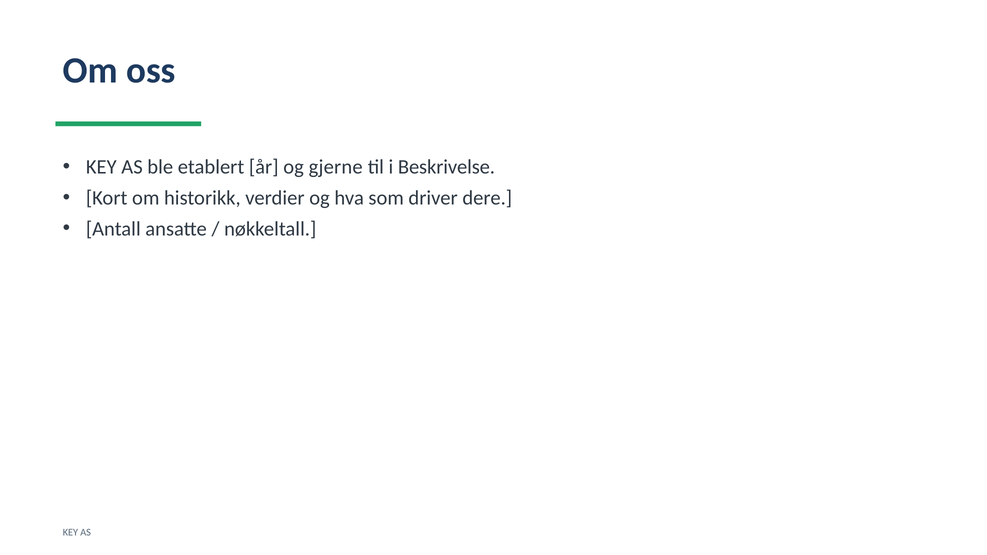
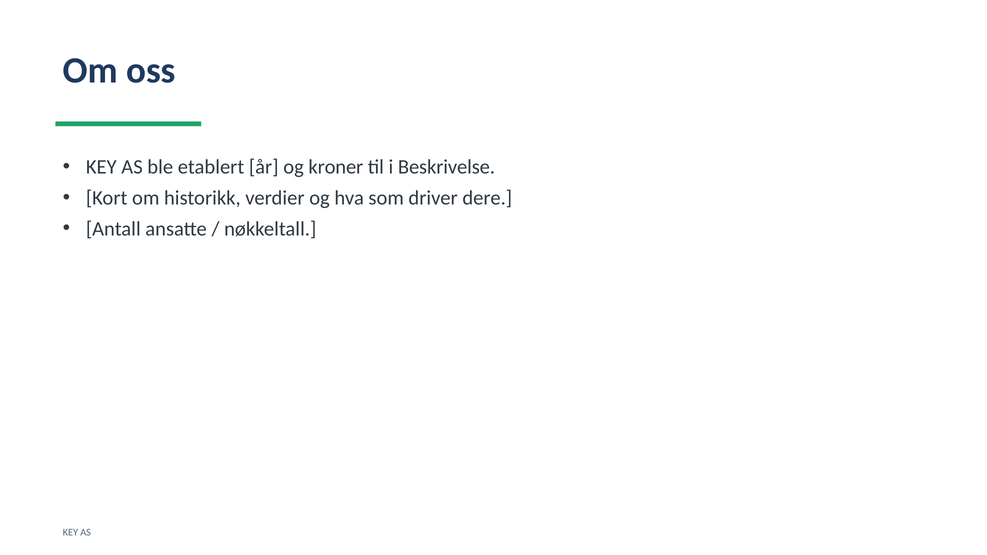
gjerne: gjerne -> kroner (336, 167)
